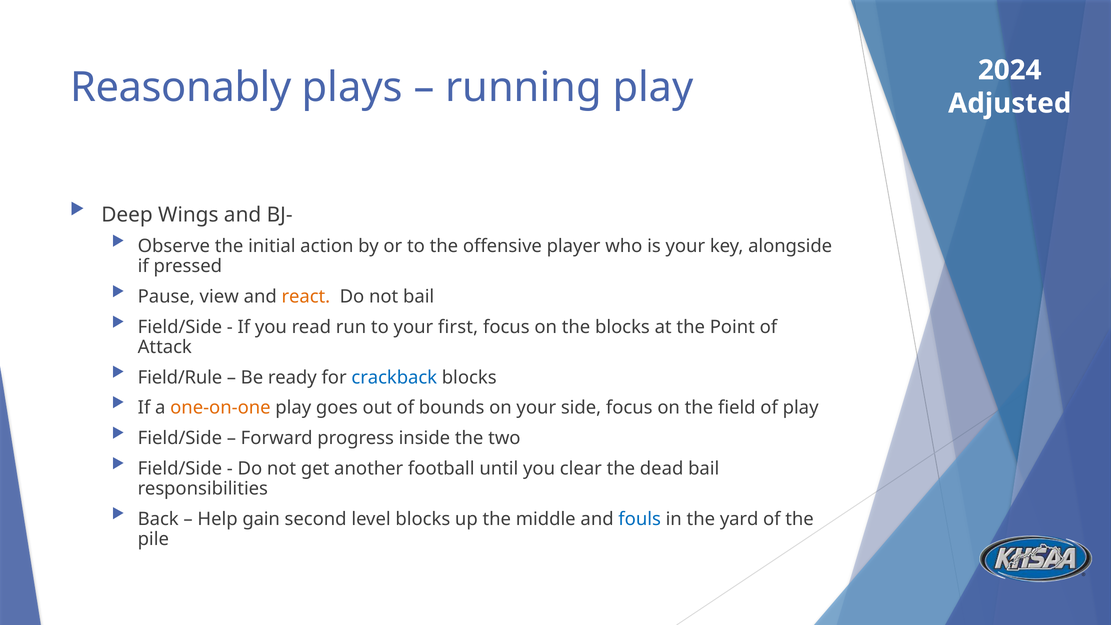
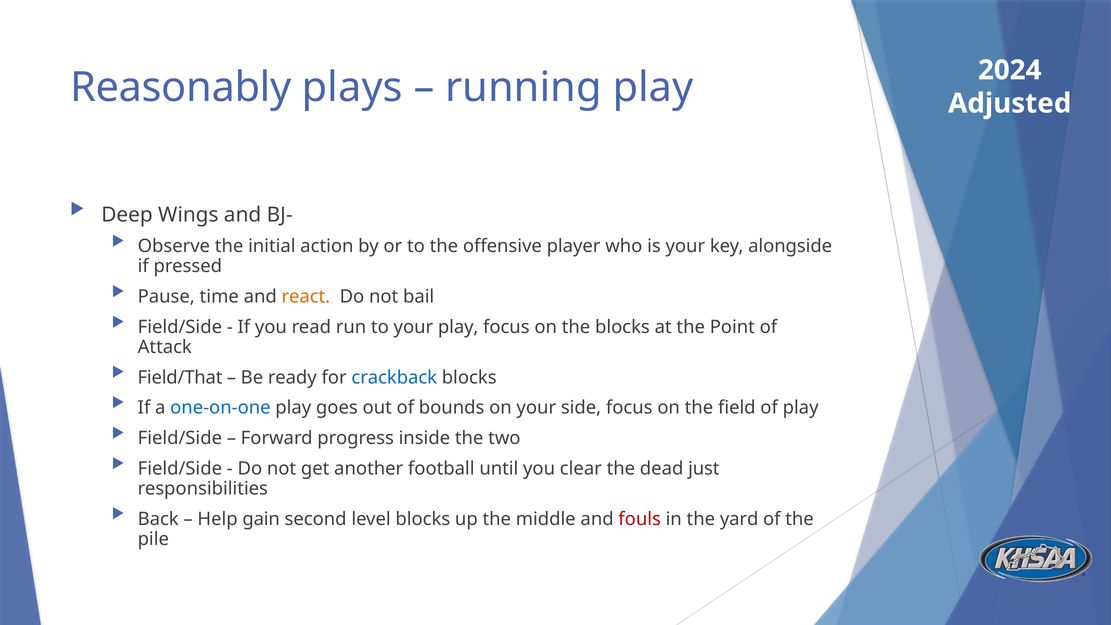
view: view -> time (219, 297)
your first: first -> play (458, 327)
Field/Rule: Field/Rule -> Field/That (180, 377)
one-on-one colour: orange -> blue (220, 408)
dead bail: bail -> just (704, 469)
fouls colour: blue -> red (640, 519)
